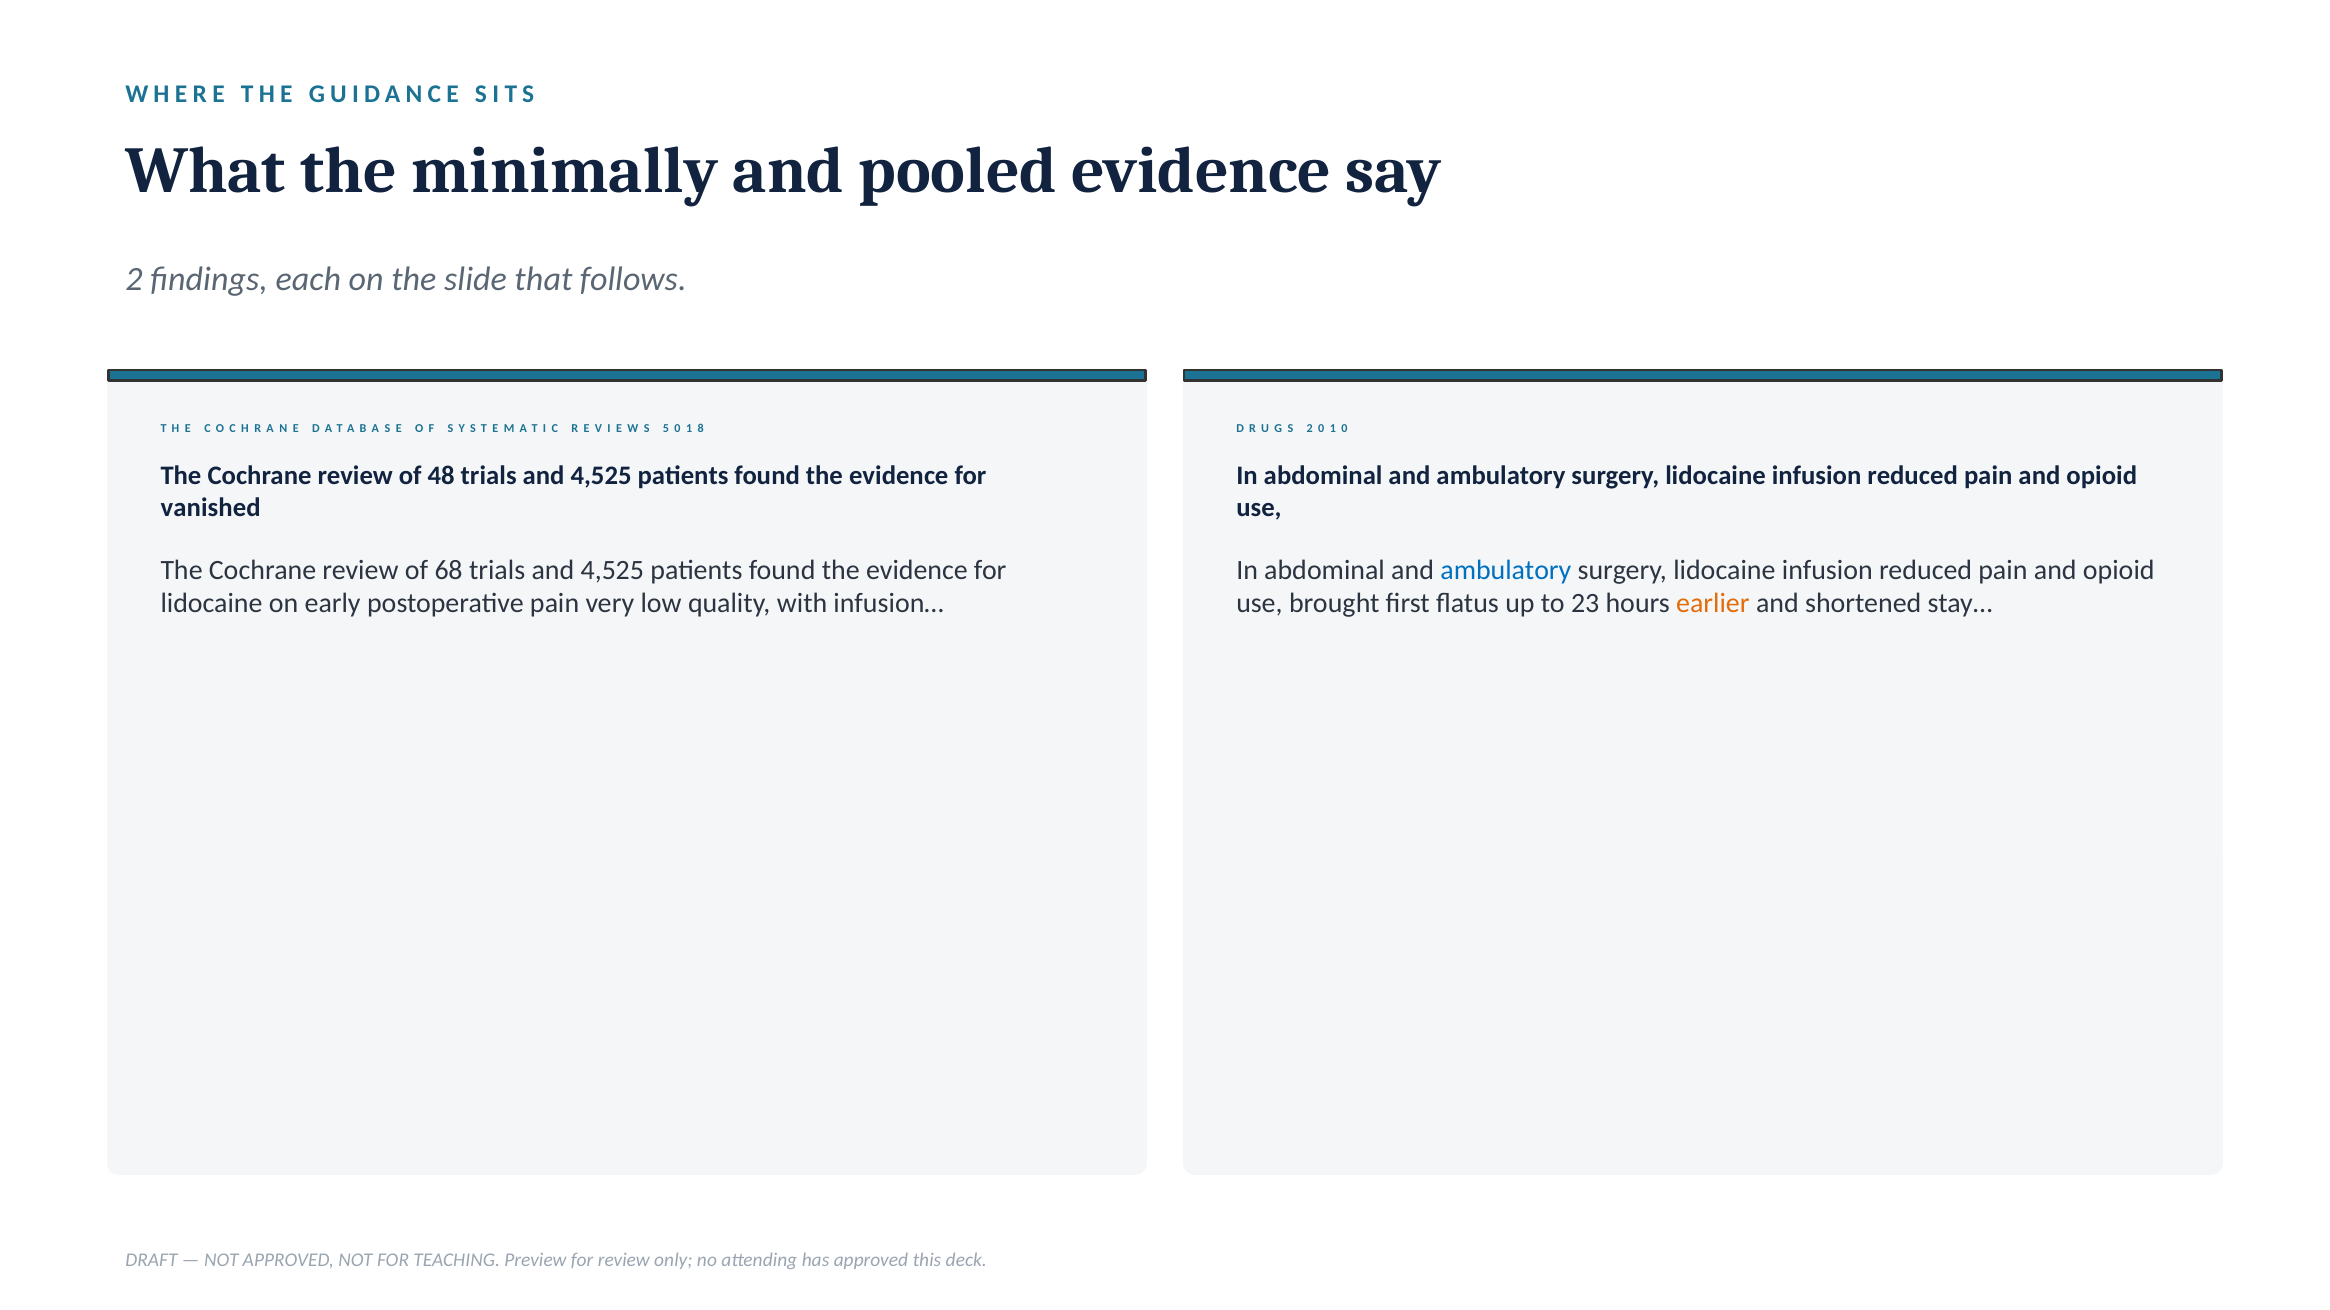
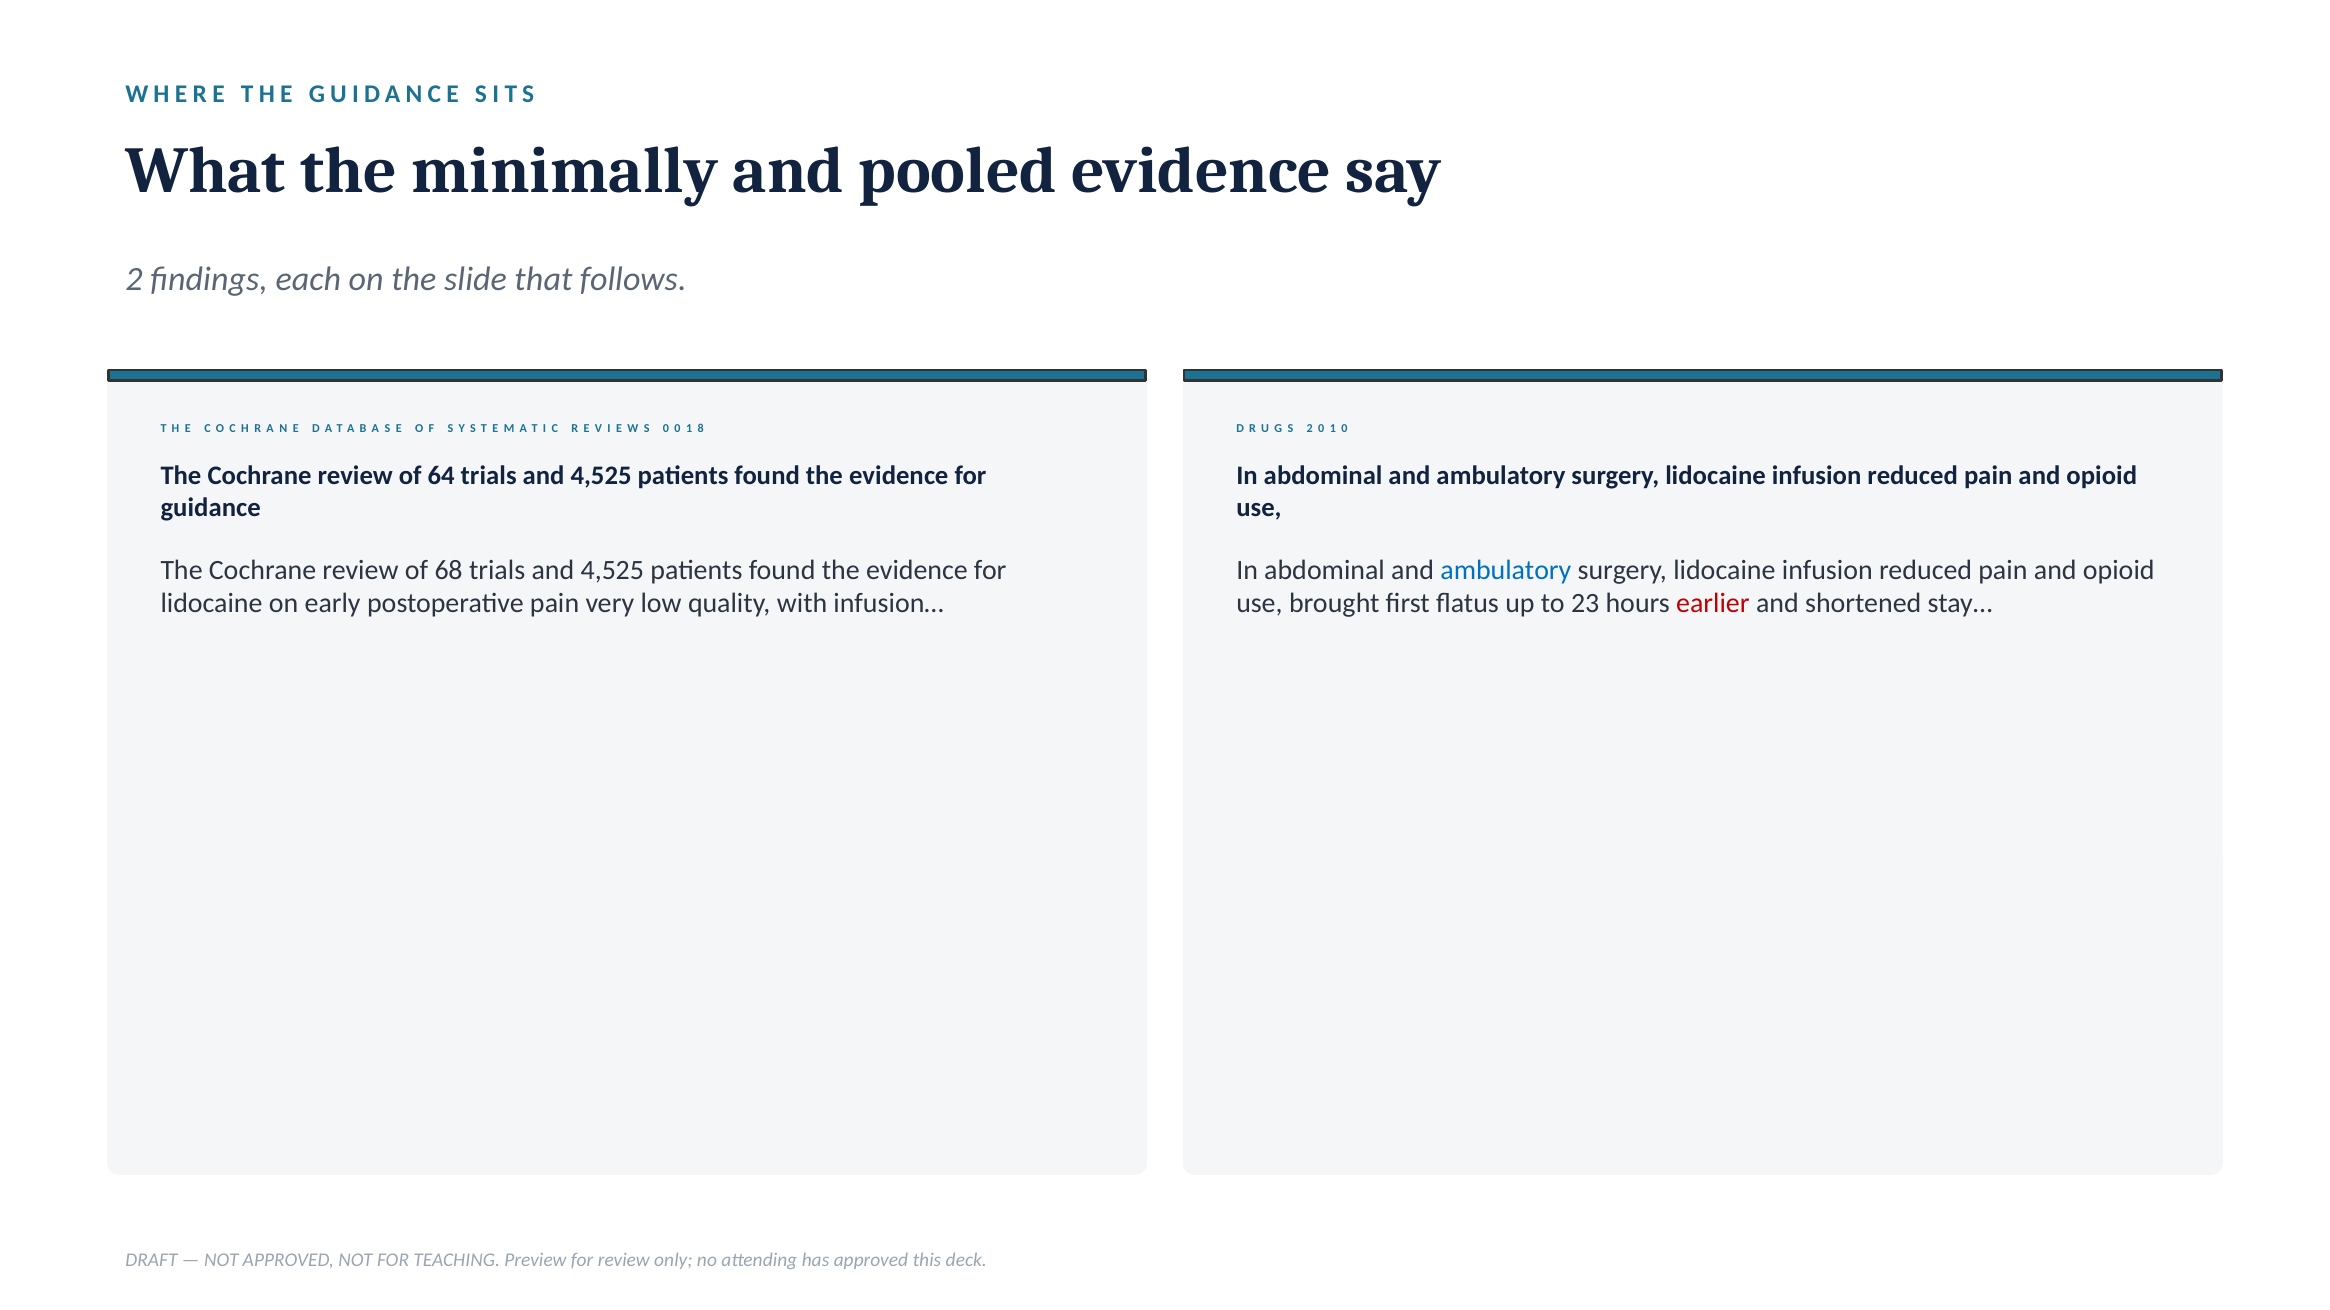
5: 5 -> 0 (666, 429)
48: 48 -> 64 (441, 476)
vanished: vanished -> guidance (211, 508)
earlier colour: orange -> red (1713, 604)
